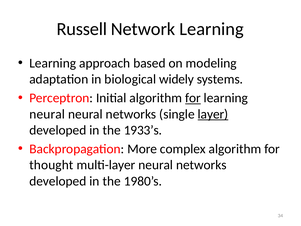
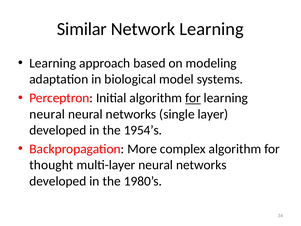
Russell: Russell -> Similar (82, 29)
widely: widely -> model (176, 79)
layer underline: present -> none (213, 114)
1933’s: 1933’s -> 1954’s (143, 130)
